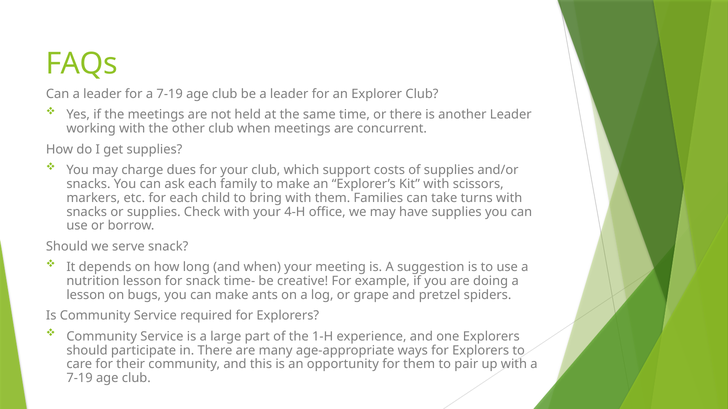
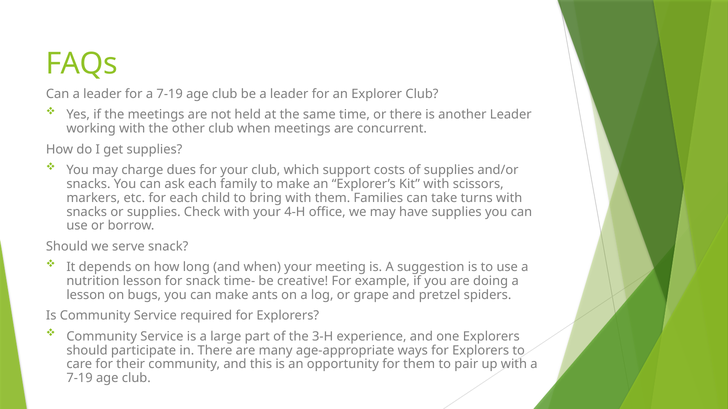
1-H: 1-H -> 3-H (323, 337)
